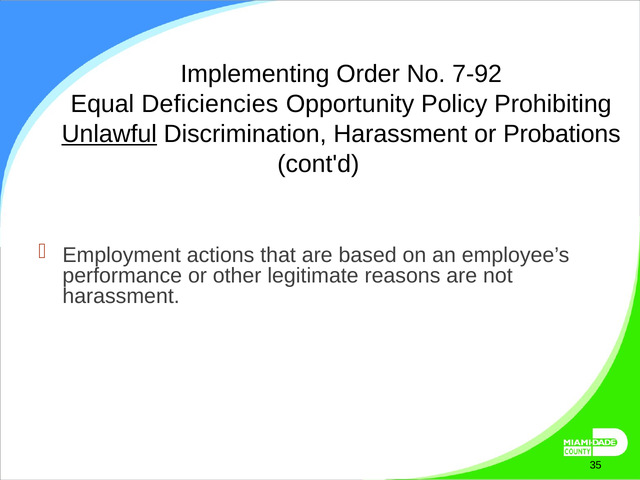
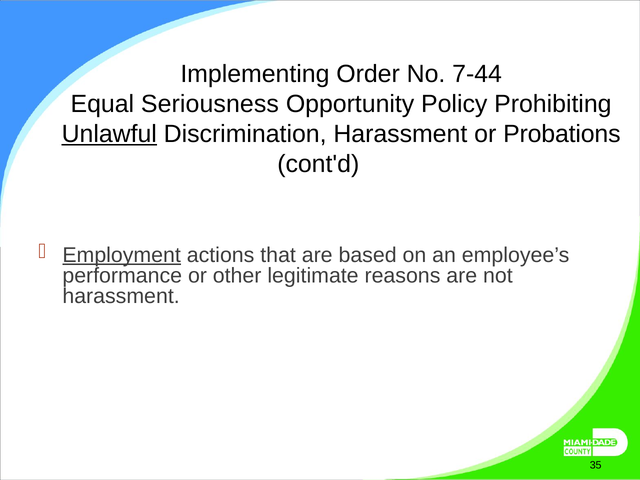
7-92: 7-92 -> 7-44 (477, 74)
Deficiencies: Deficiencies -> Seriousness (210, 104)
Employment underline: none -> present (122, 255)
